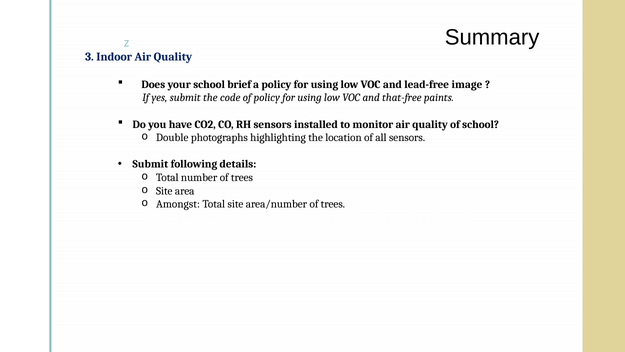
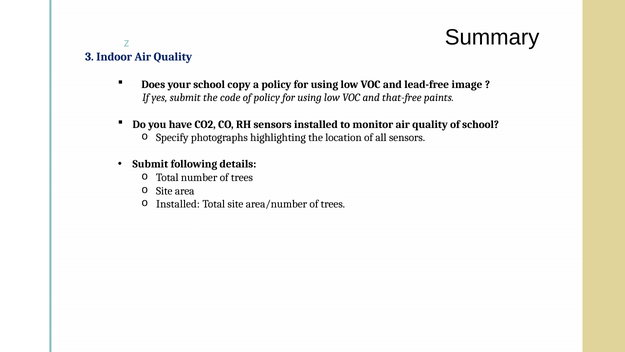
brief: brief -> copy (239, 84)
Double: Double -> Specify (172, 138)
Amongst: Amongst -> Installed (178, 204)
